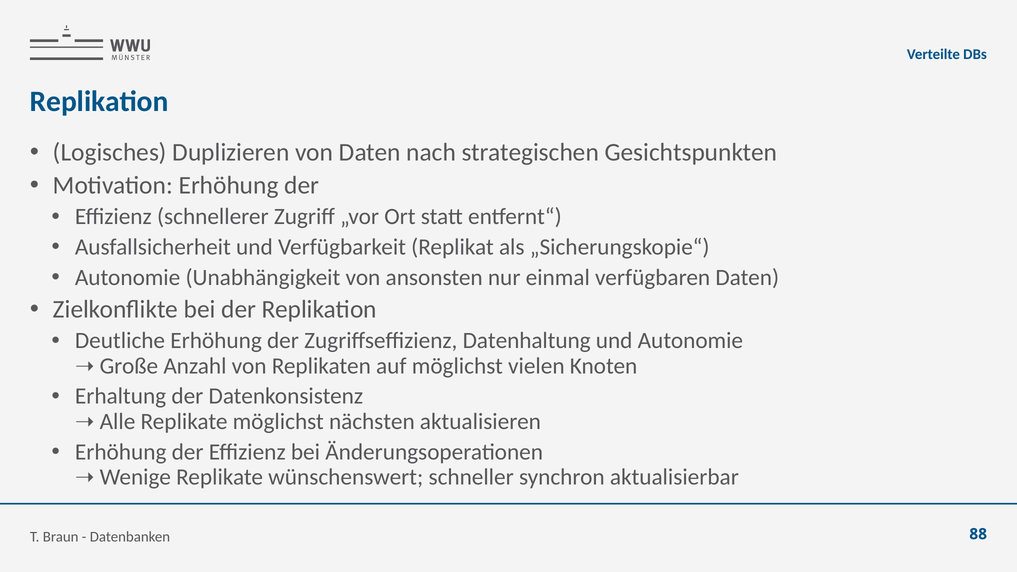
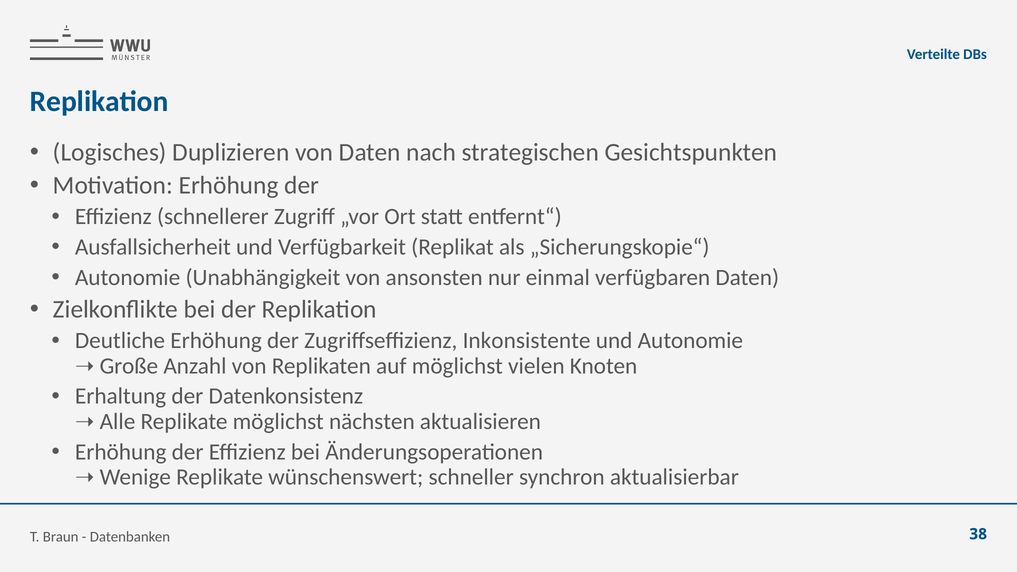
Datenhaltung: Datenhaltung -> Inkonsistente (527, 341)
88: 88 -> 38 (978, 534)
